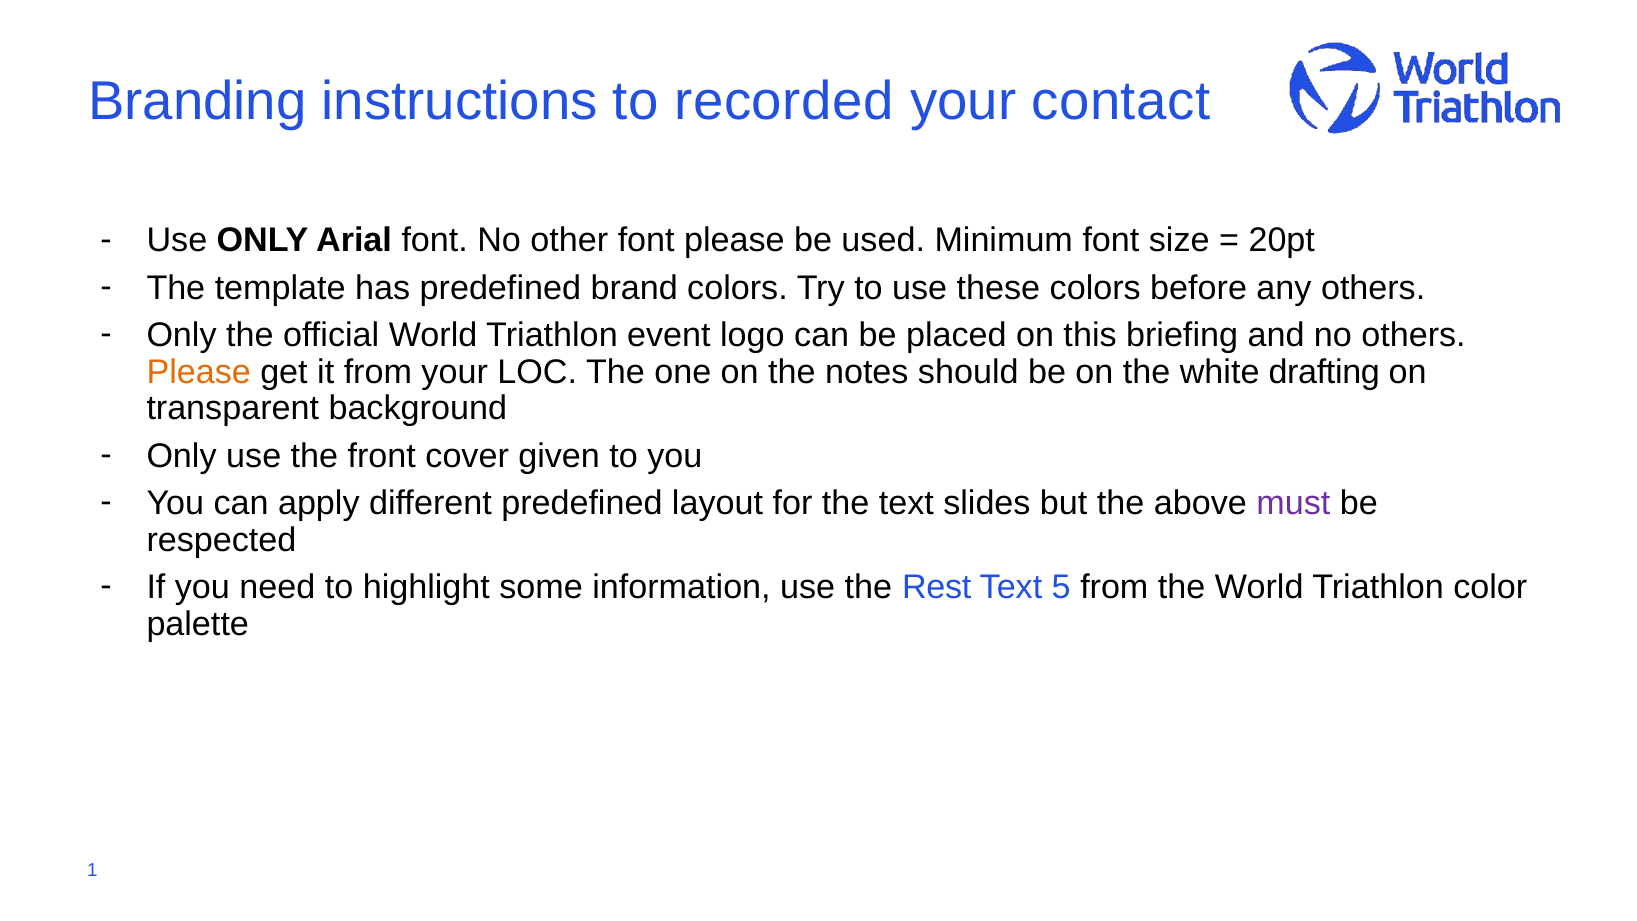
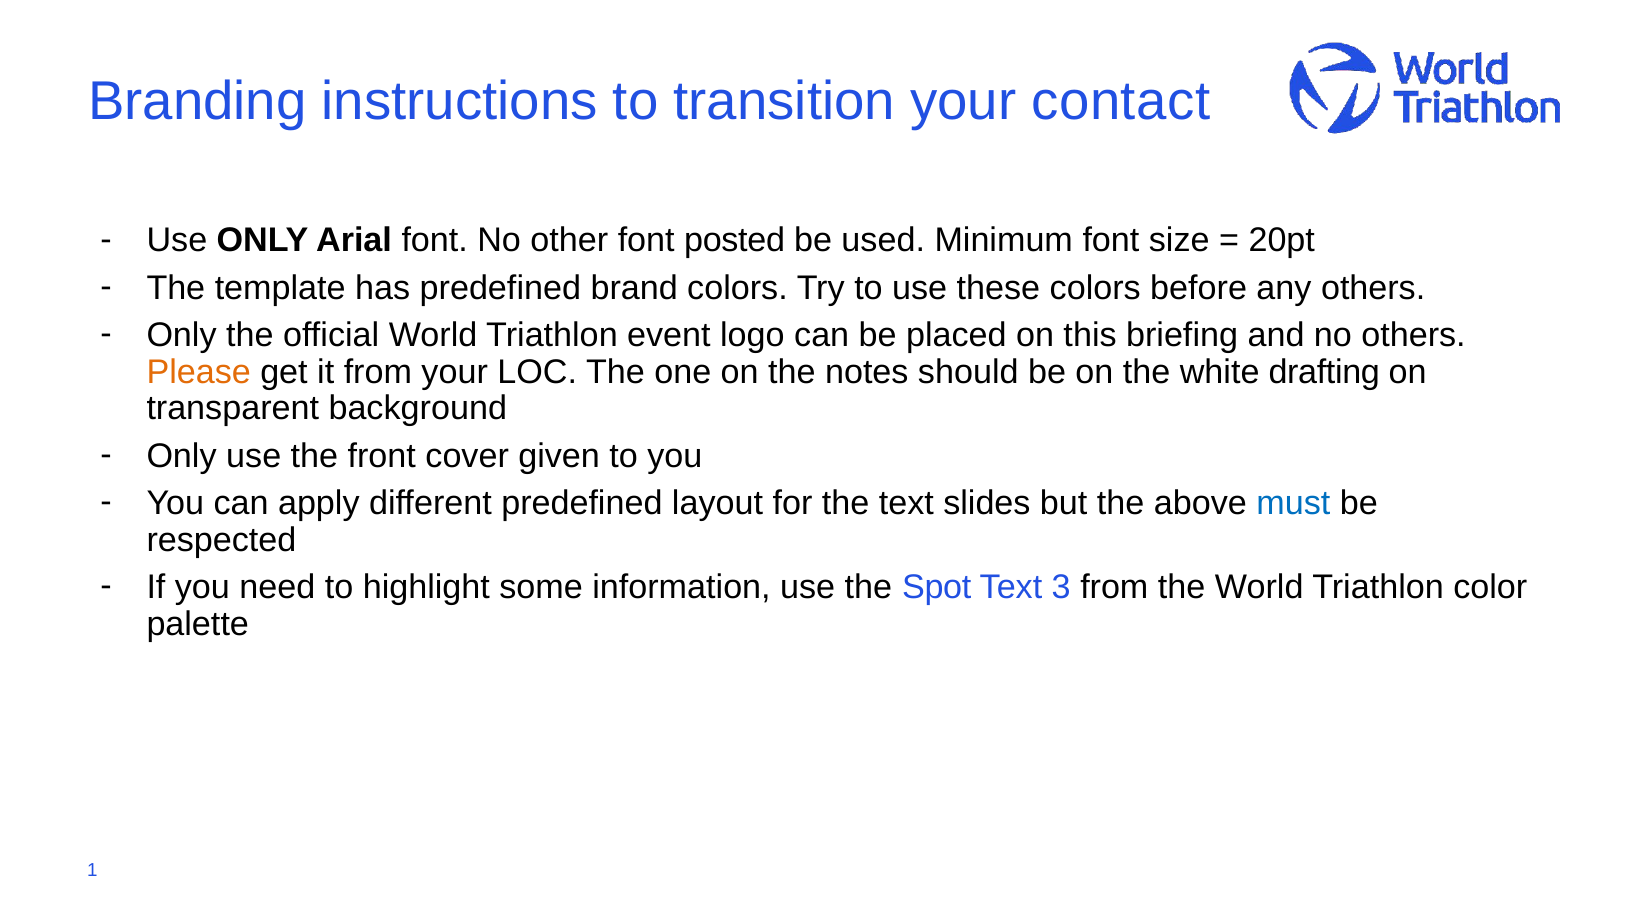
recorded: recorded -> transition (784, 101)
font please: please -> posted (735, 241)
must colour: purple -> blue (1293, 503)
Rest: Rest -> Spot (937, 587)
5: 5 -> 3 (1061, 587)
